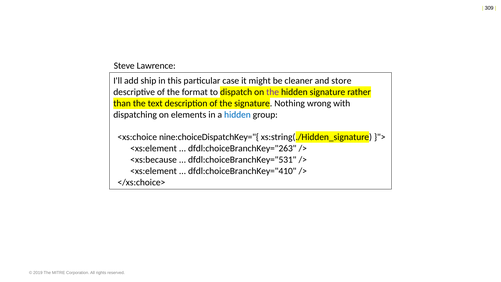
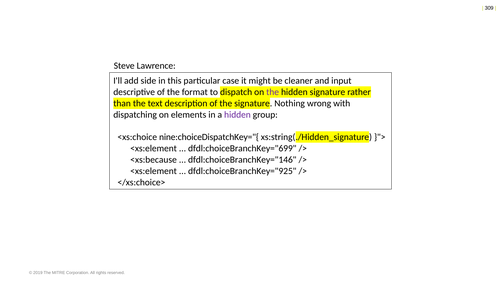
ship: ship -> side (148, 81)
store: store -> input (341, 81)
hidden colour: blue -> purple (237, 115)
dfdl:choiceBranchKey="263: dfdl:choiceBranchKey="263 -> dfdl:choiceBranchKey="699 (242, 148)
dfdl:choiceBranchKey="531: dfdl:choiceBranchKey="531 -> dfdl:choiceBranchKey="146 (242, 160)
dfdl:choiceBranchKey="410: dfdl:choiceBranchKey="410 -> dfdl:choiceBranchKey="925 (242, 171)
